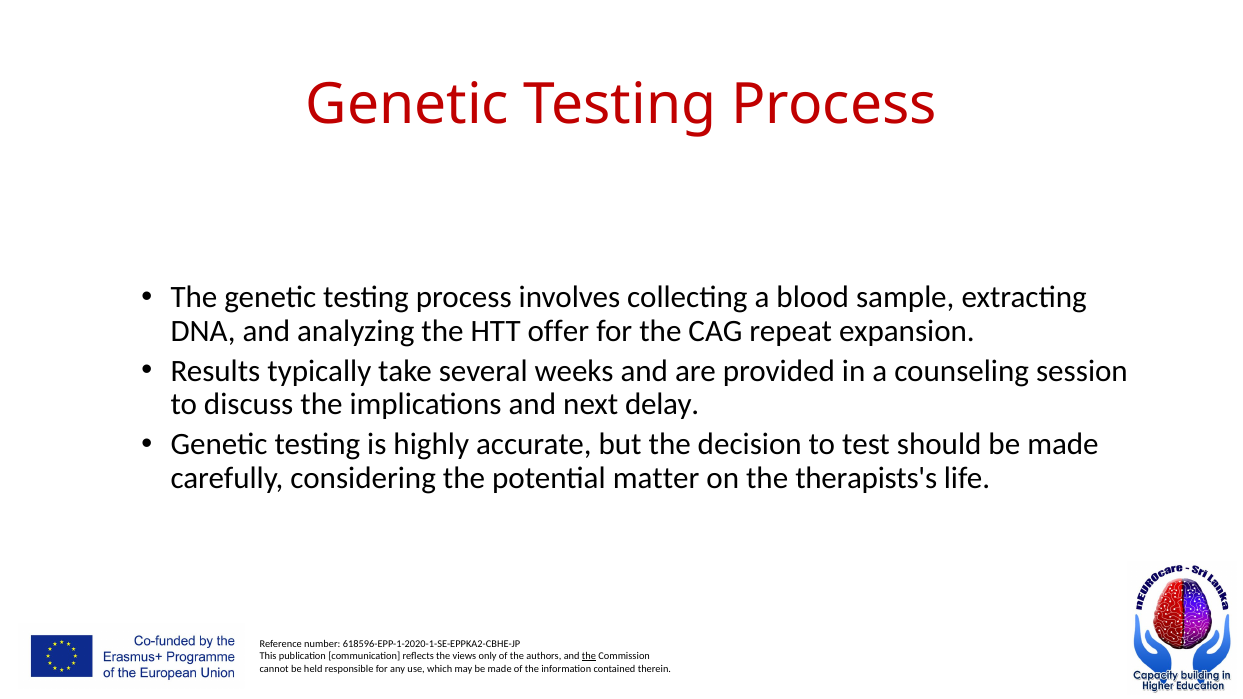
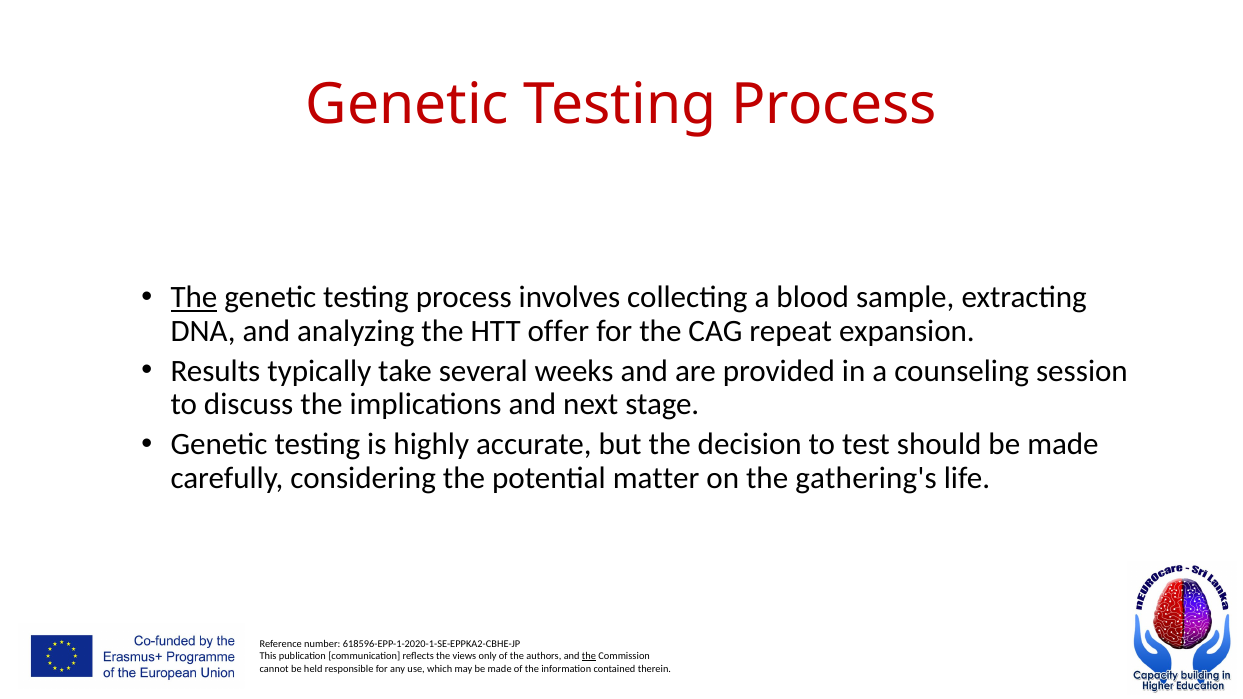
The underline: none -> present (194, 297)
delay: delay -> stage (662, 404)
therapists's: therapists's -> gathering's (866, 478)
